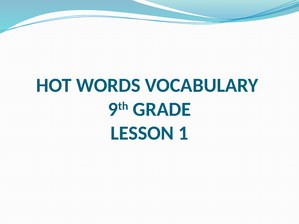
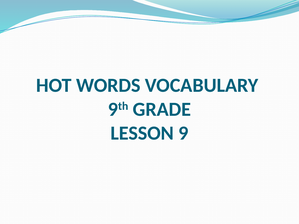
1: 1 -> 9 (183, 133)
